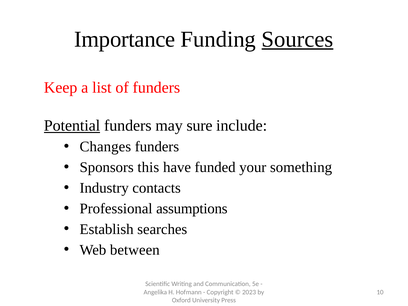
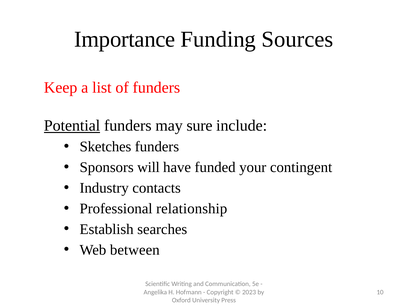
Sources underline: present -> none (297, 39)
Changes: Changes -> Sketches (105, 147)
this: this -> will (148, 167)
something: something -> contingent (301, 167)
assumptions: assumptions -> relationship (192, 209)
